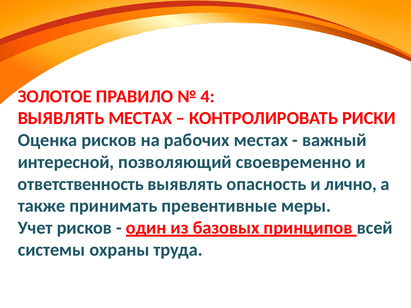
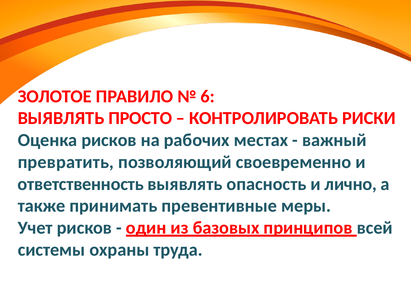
4: 4 -> 6 (208, 96)
ВЫЯВЛЯТЬ МЕСТАХ: МЕСТАХ -> ПРОСТО (140, 118)
интересной: интересной -> превратить (66, 162)
